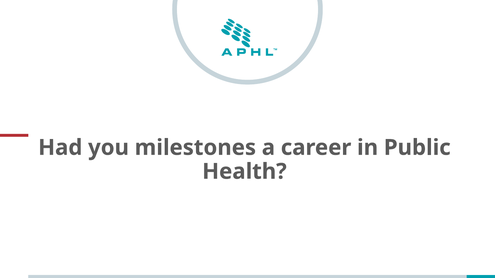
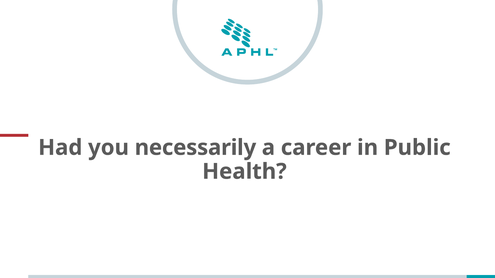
milestones: milestones -> necessarily (195, 148)
